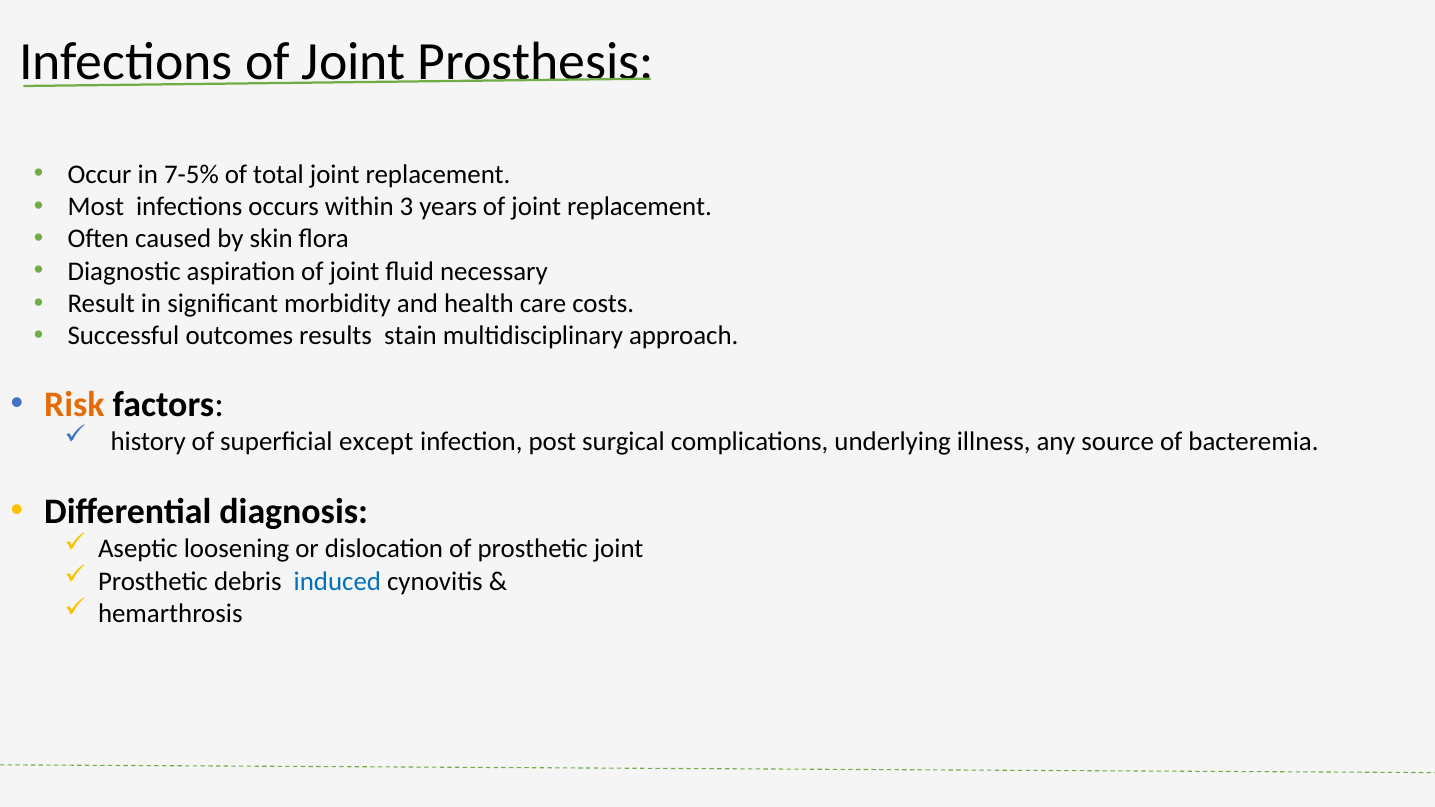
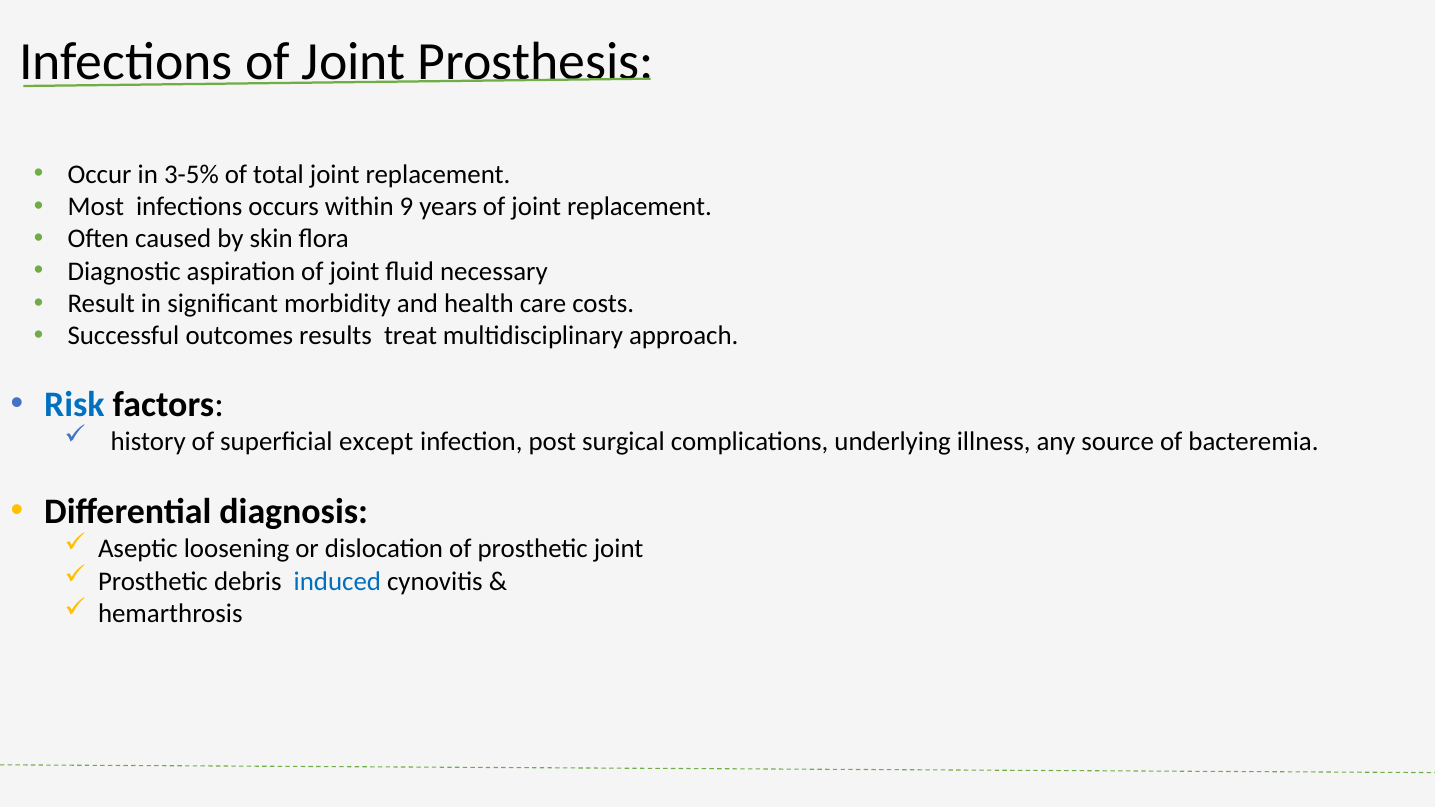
7-5%: 7-5% -> 3-5% (191, 175)
3: 3 -> 9 (407, 207)
stain: stain -> treat (411, 336)
Risk colour: orange -> blue (74, 404)
